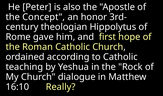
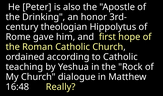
Concept: Concept -> Drinking (44, 17)
16:10: 16:10 -> 16:48 (17, 86)
